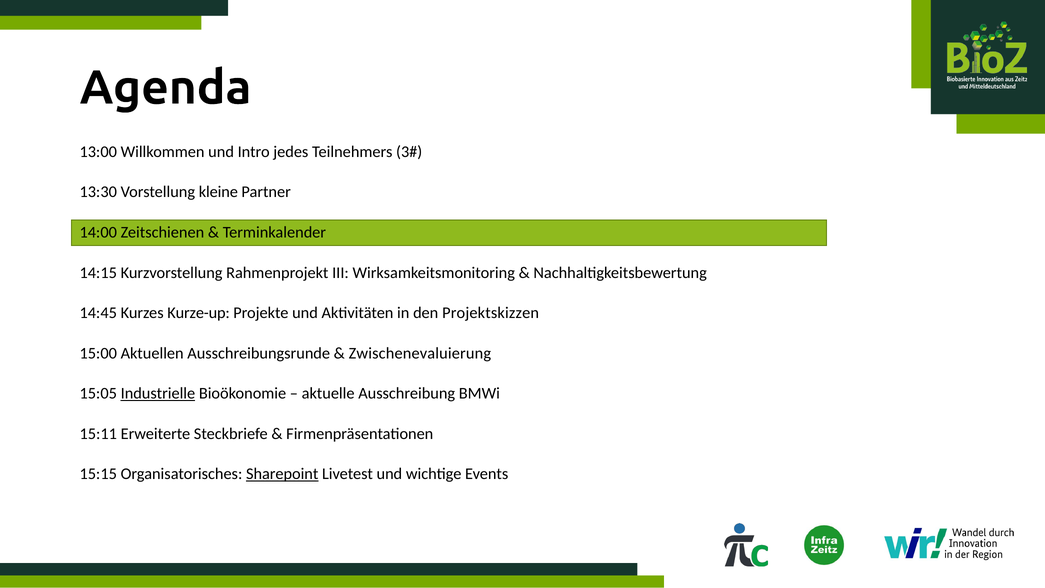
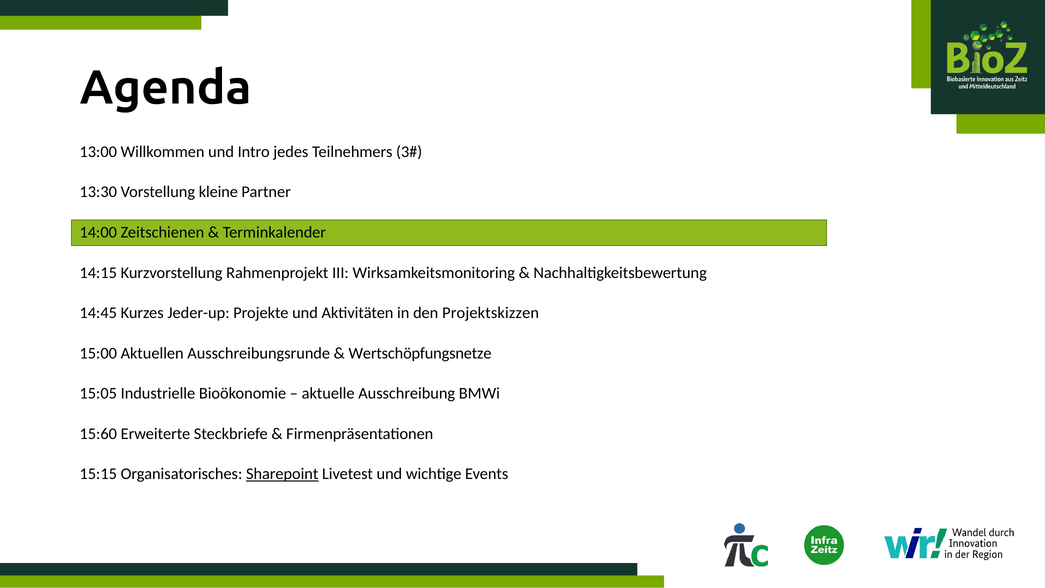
Kurze-up: Kurze-up -> Jeder-up (199, 313)
Zwischenevaluierung: Zwischenevaluierung -> Wertschöpfungsnetze (420, 353)
Industrielle underline: present -> none (158, 393)
15:11: 15:11 -> 15:60 (98, 434)
